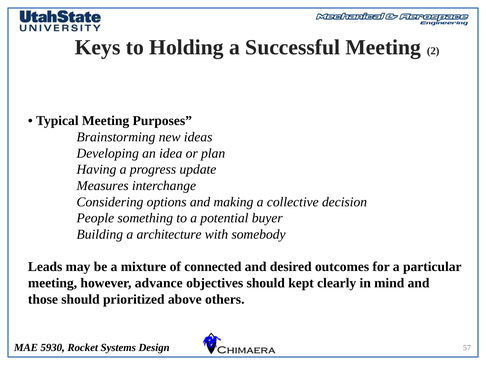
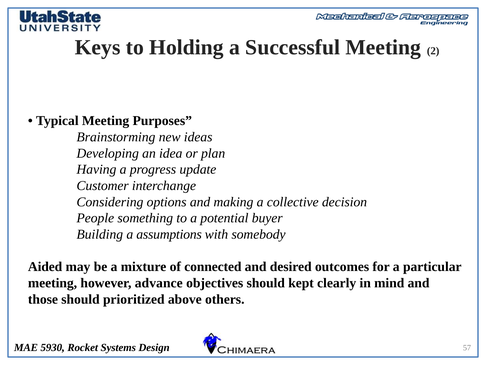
Measures: Measures -> Customer (103, 185)
architecture: architecture -> assumptions (169, 234)
Leads: Leads -> Aided (45, 266)
